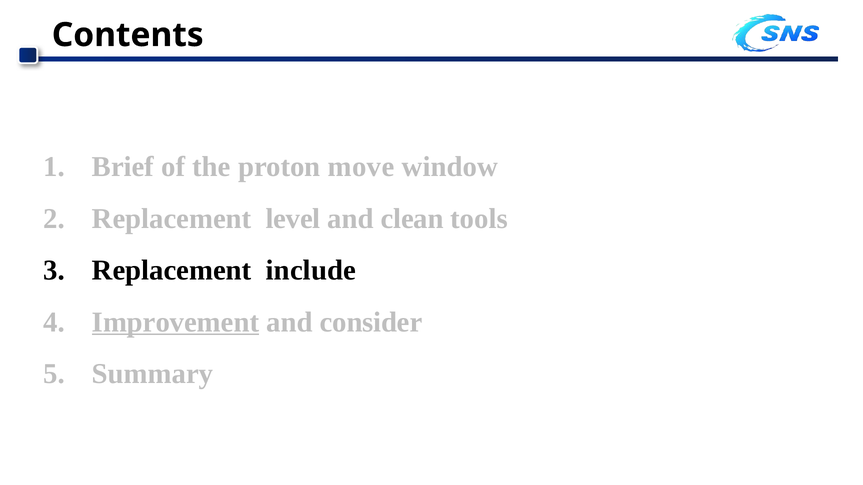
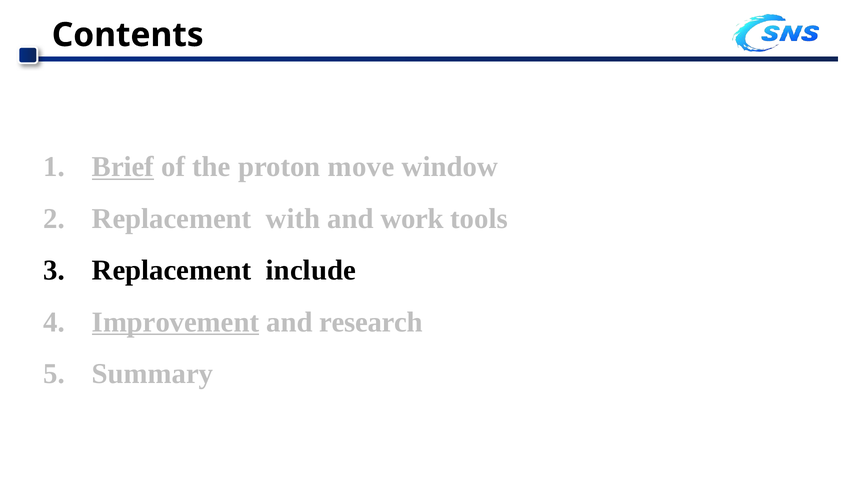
Brief underline: none -> present (123, 167)
level: level -> with (293, 219)
clean: clean -> work (412, 219)
consider: consider -> research (371, 322)
